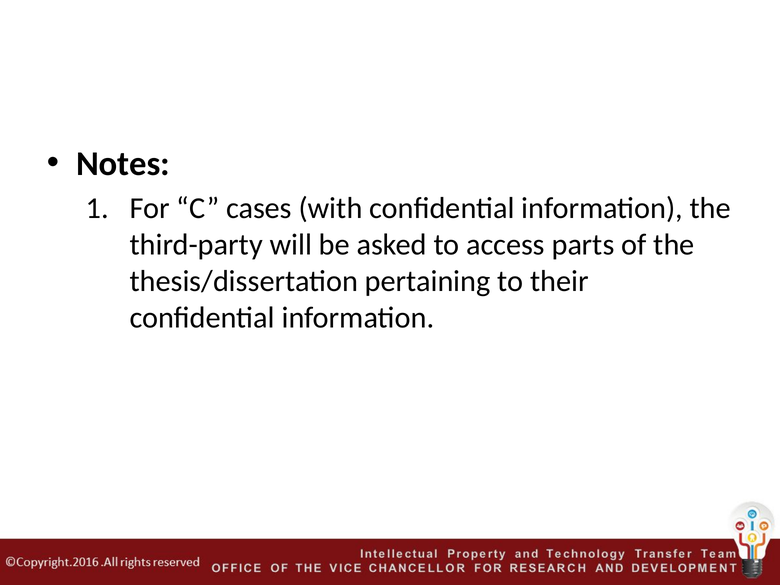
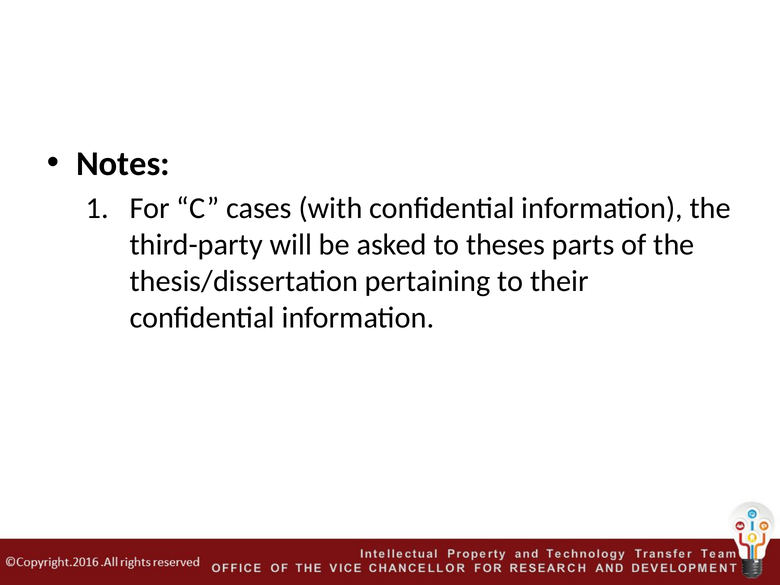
access: access -> theses (506, 245)
